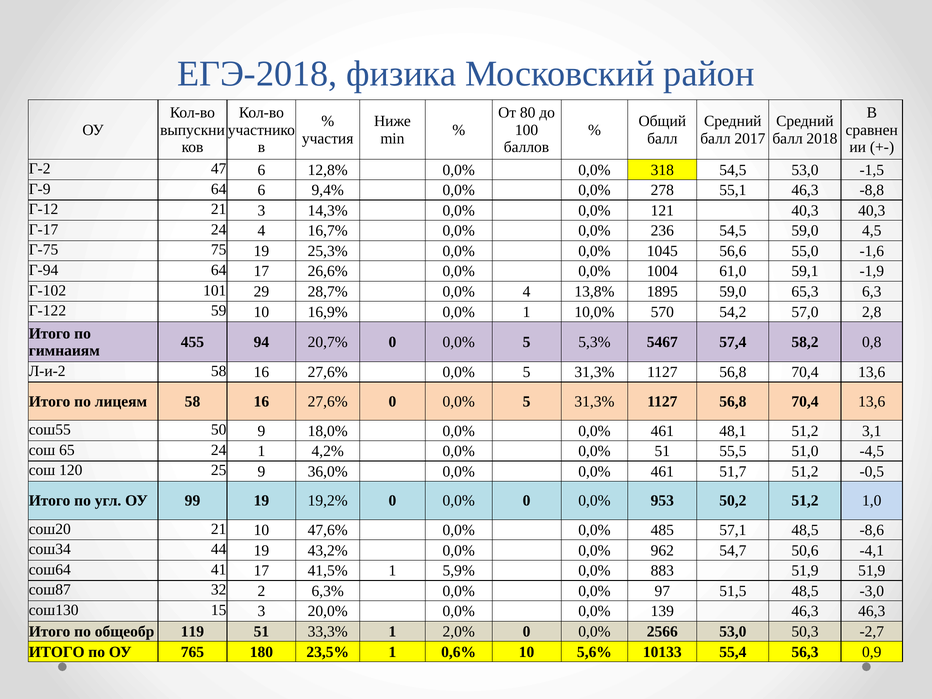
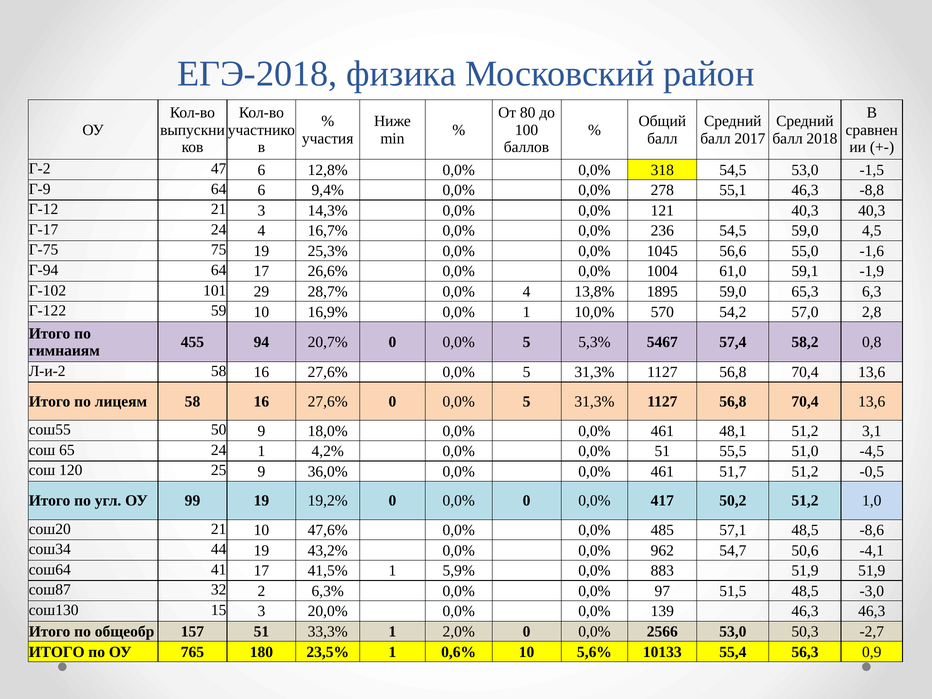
953: 953 -> 417 (662, 501)
119: 119 -> 157 (192, 632)
